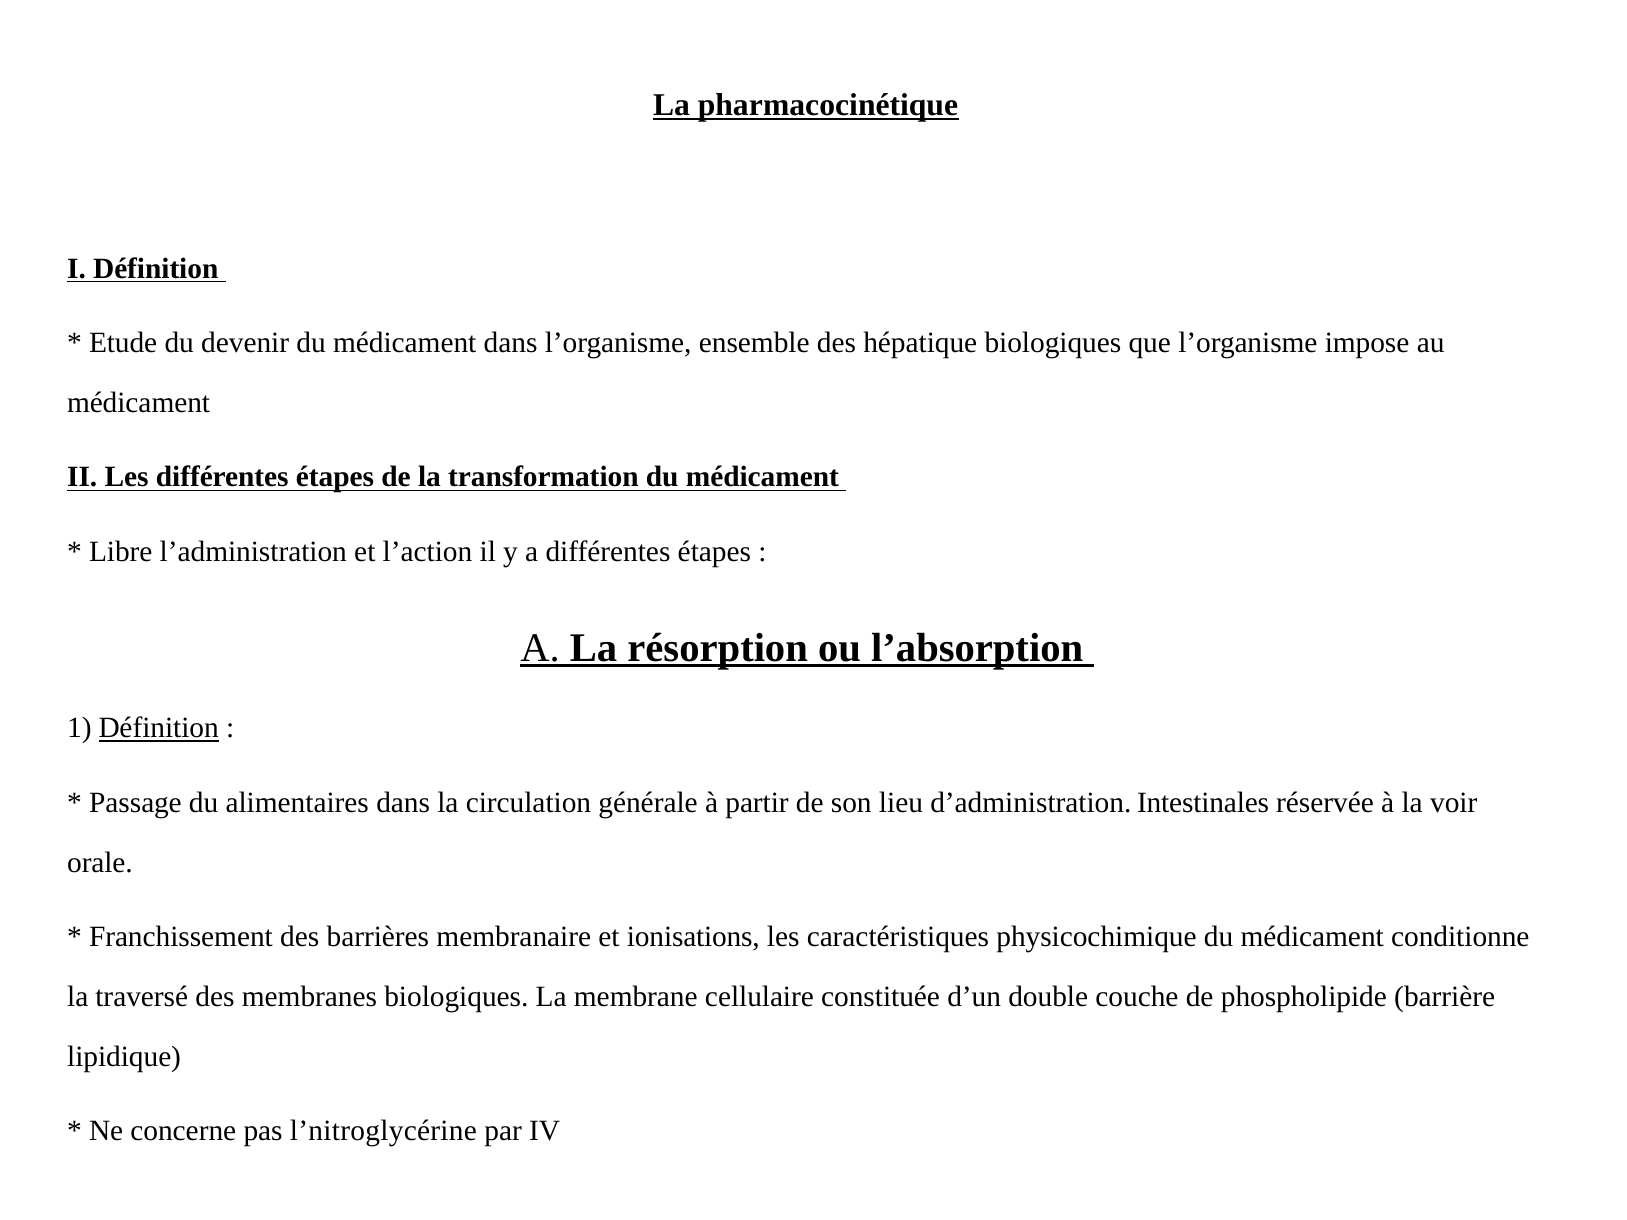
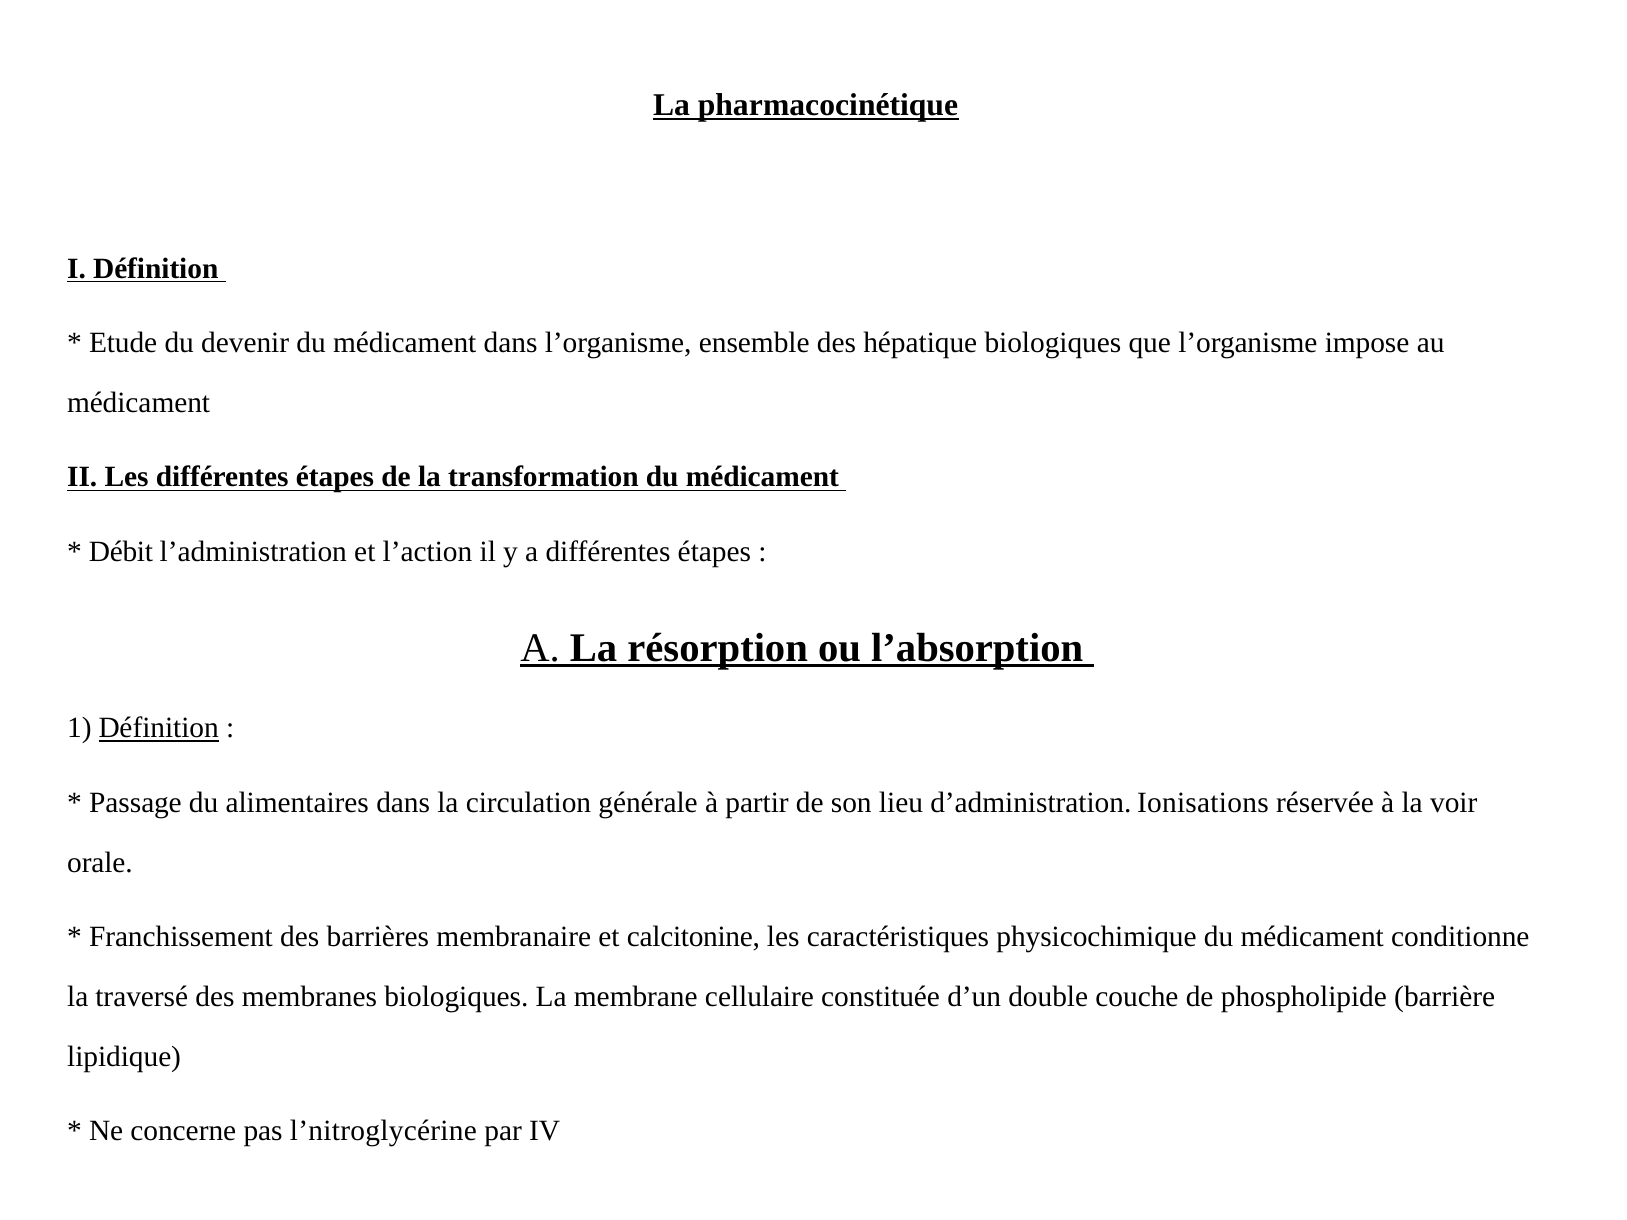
Libre: Libre -> Débit (121, 552)
Intestinales: Intestinales -> Ionisations (1203, 803)
ionisations: ionisations -> calcitonine (693, 937)
